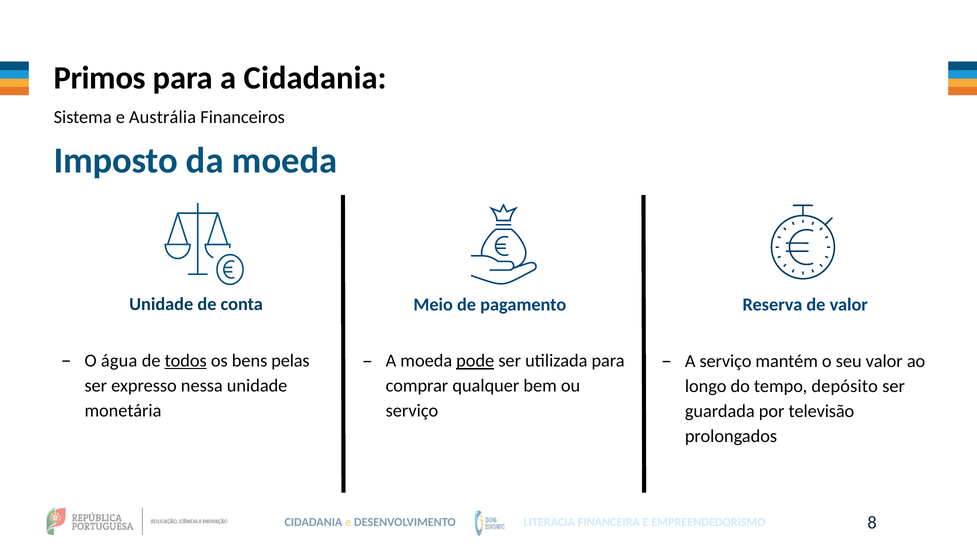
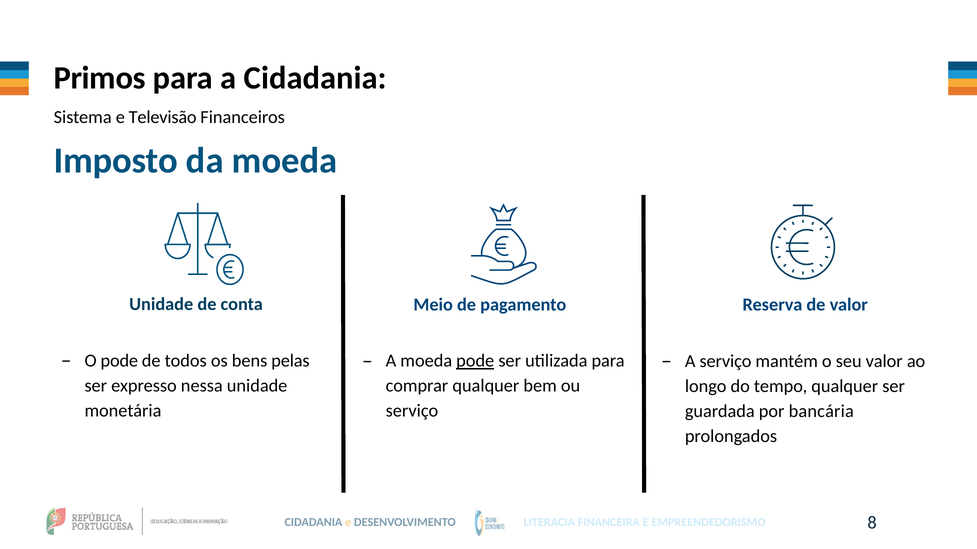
Austrália: Austrália -> Televisão (163, 117)
O água: água -> pode (119, 361)
todos underline: present -> none (186, 361)
tempo depósito: depósito -> qualquer (845, 387)
televisão: televisão -> bancária (821, 412)
